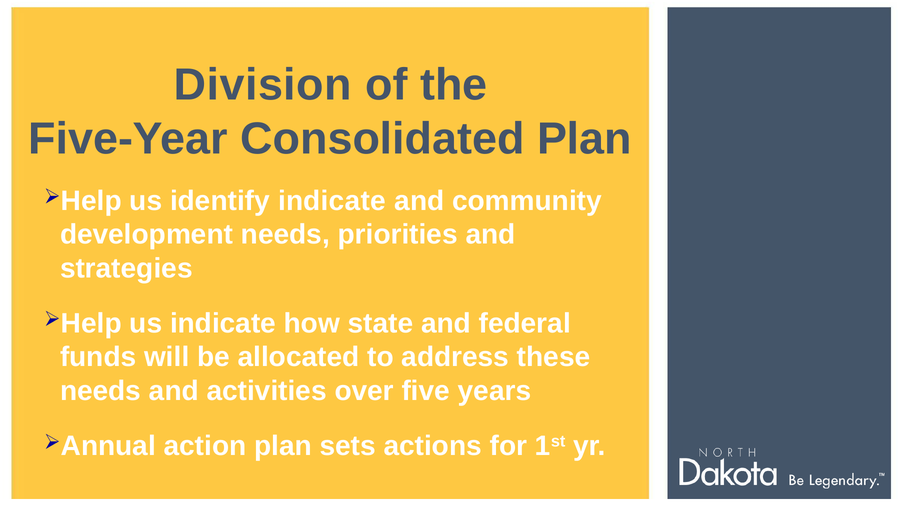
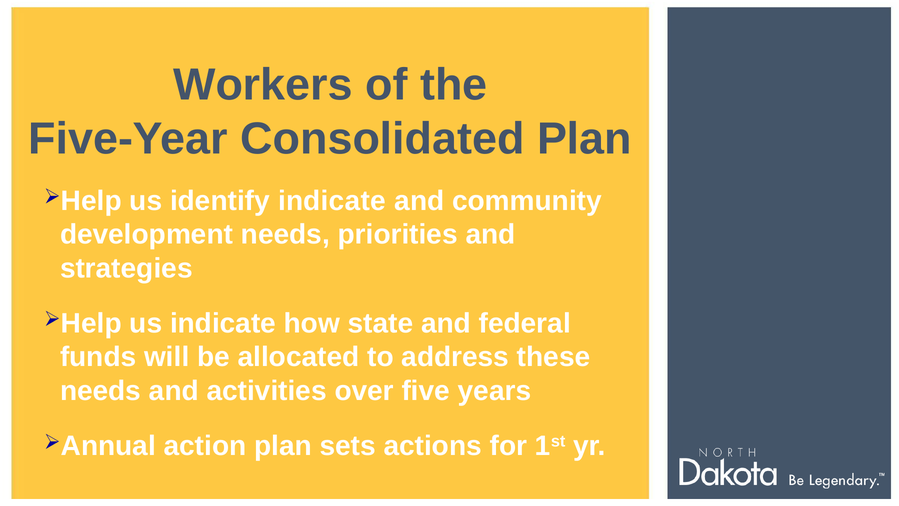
Division: Division -> Workers (263, 85)
